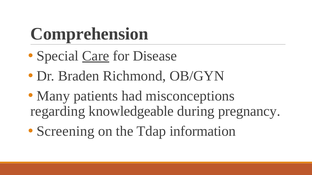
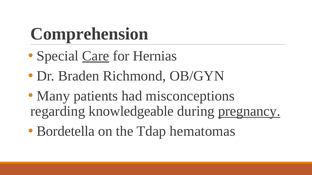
Disease: Disease -> Hernias (155, 56)
pregnancy underline: none -> present (249, 112)
Screening: Screening -> Bordetella (66, 132)
information: information -> hematomas (203, 132)
